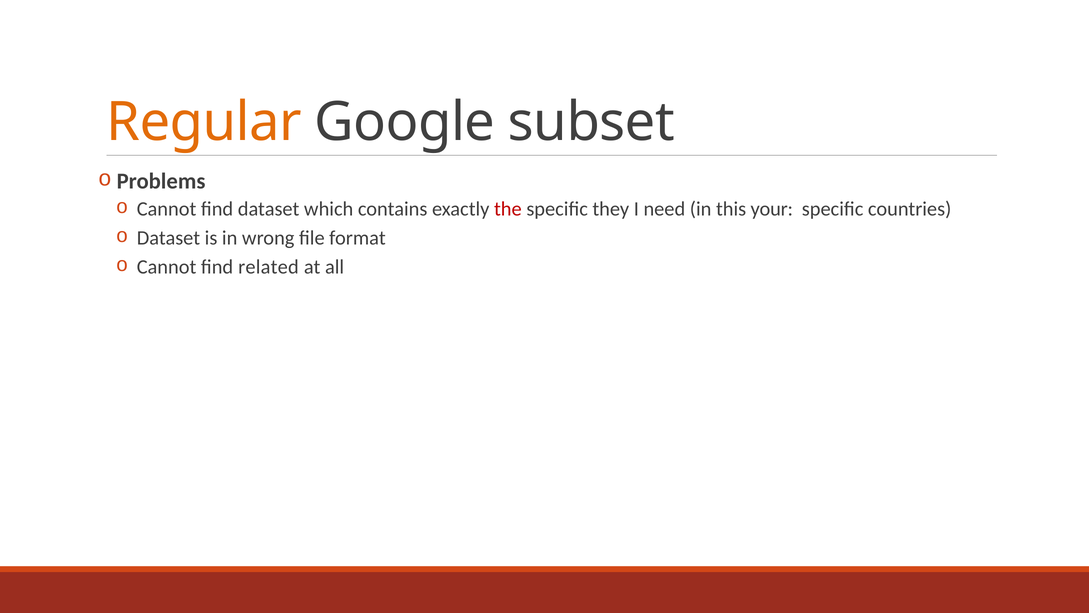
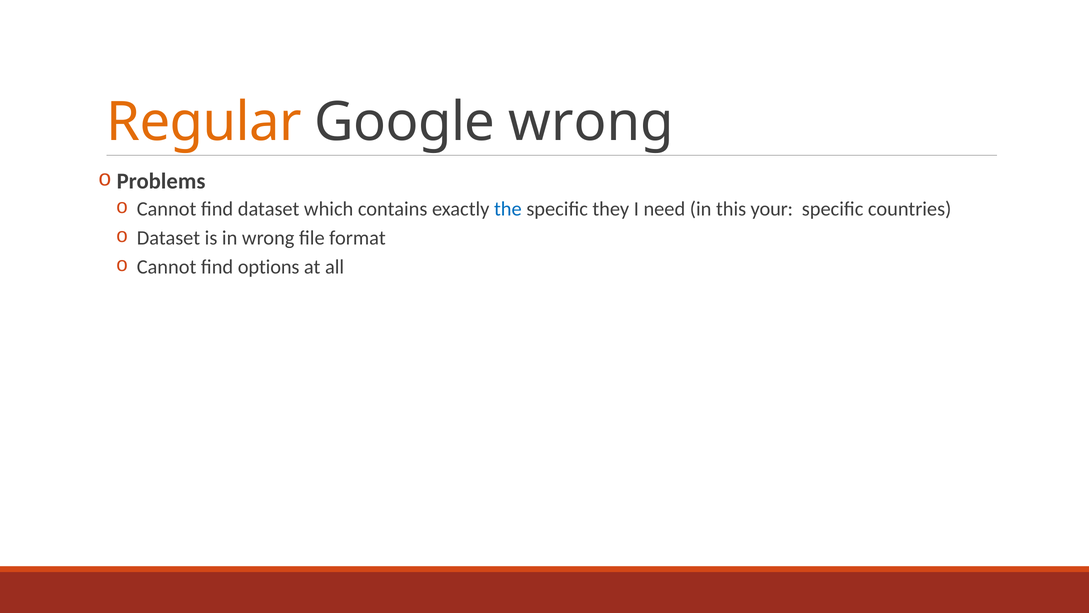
Google subset: subset -> wrong (591, 122)
the colour: red -> blue (508, 209)
related: related -> options (269, 267)
